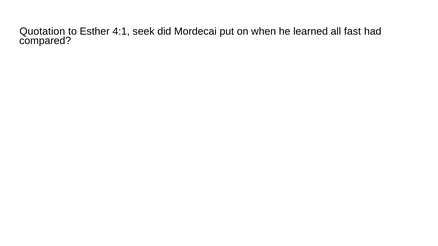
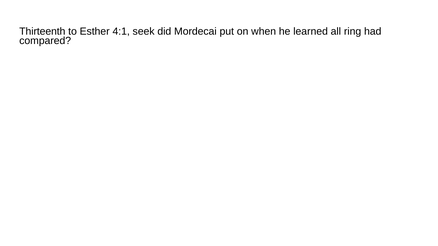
Quotation: Quotation -> Thirteenth (42, 32)
fast: fast -> ring (353, 32)
